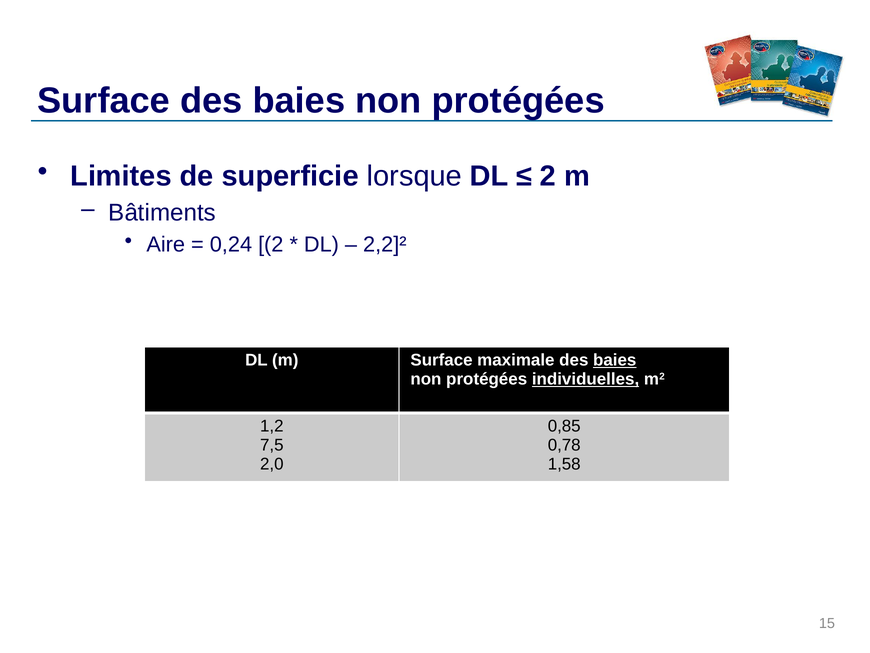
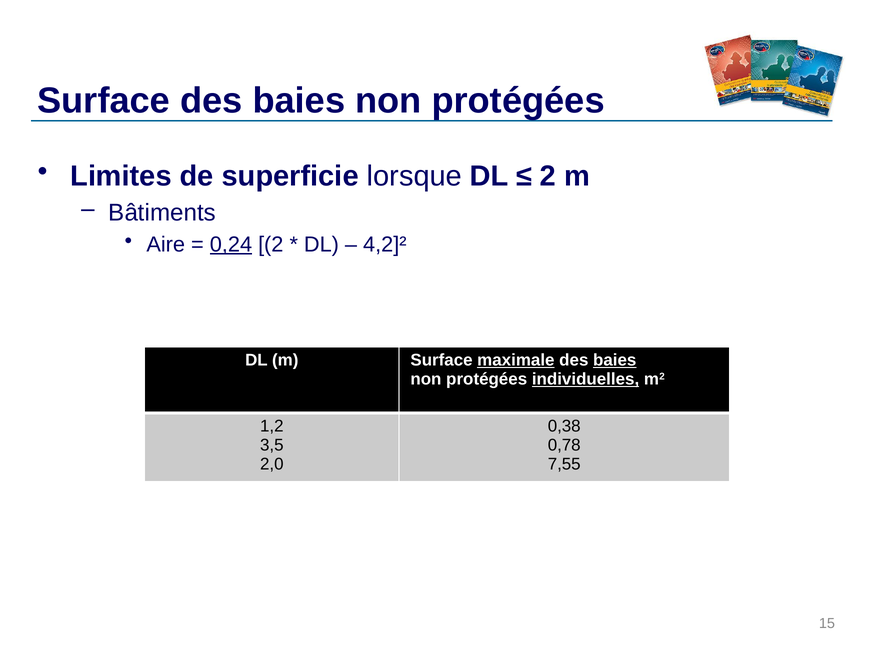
0,24 underline: none -> present (231, 244)
2,2]²: 2,2]² -> 4,2]² (385, 244)
maximale underline: none -> present (516, 360)
0,85: 0,85 -> 0,38 (564, 426)
7,5: 7,5 -> 3,5 (272, 445)
1,58: 1,58 -> 7,55 (564, 464)
